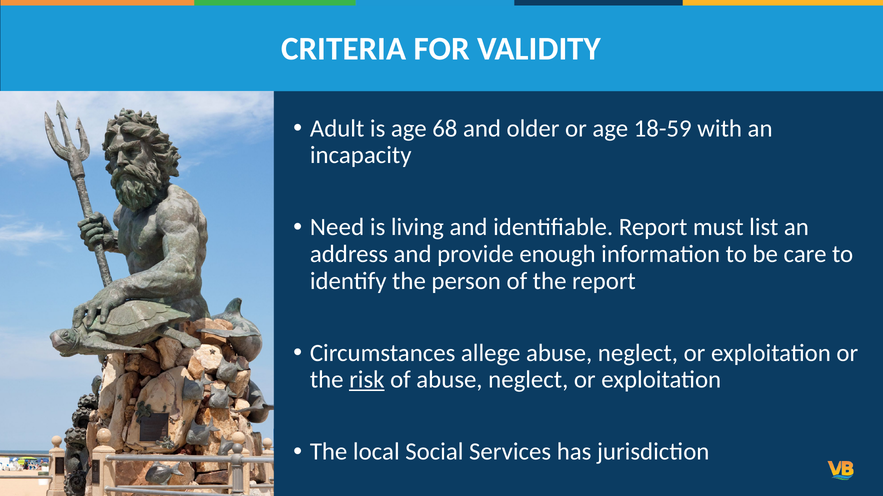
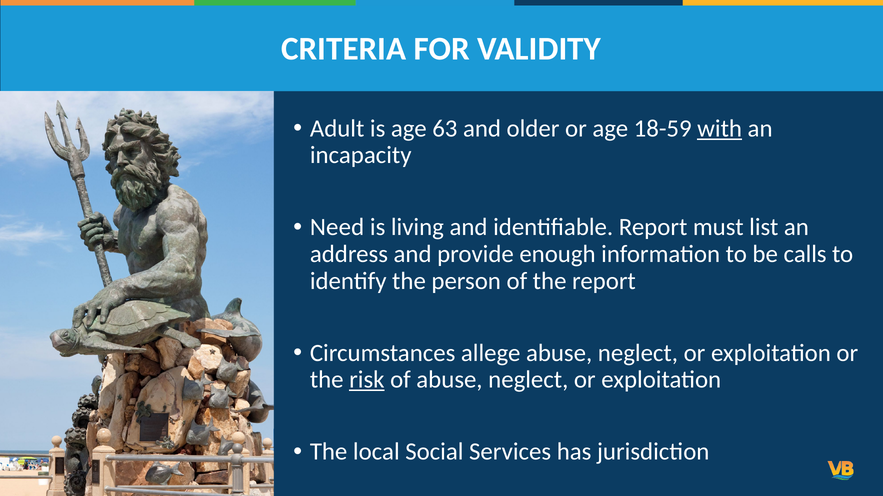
68: 68 -> 63 (445, 129)
with underline: none -> present (720, 129)
care: care -> calls (805, 254)
